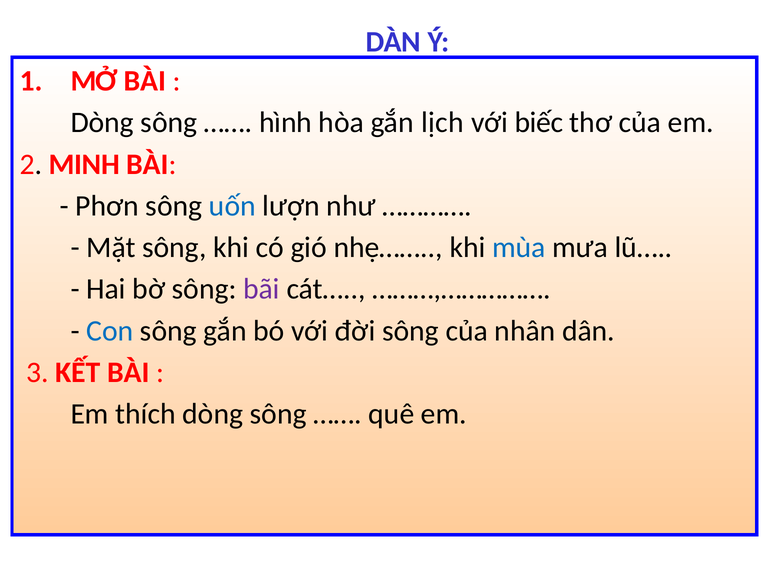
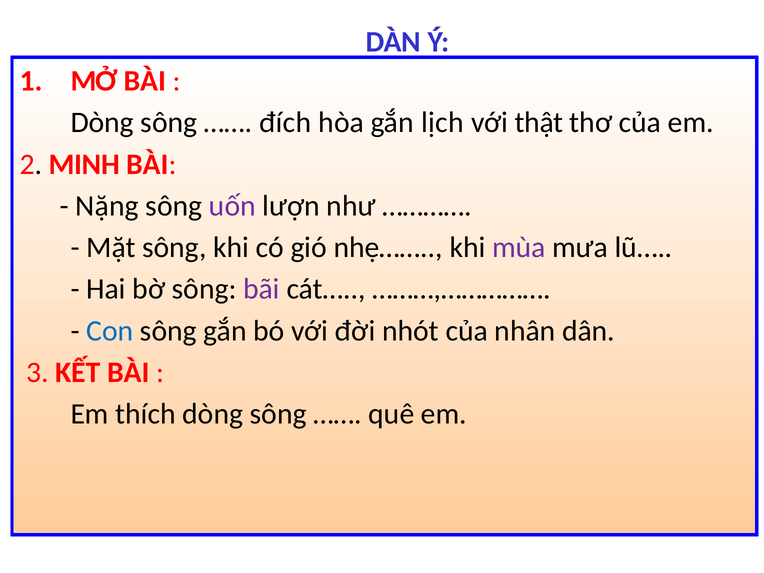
hình: hình -> đích (285, 123)
biếc: biếc -> thật (539, 123)
Phơn: Phơn -> Nặng (107, 206)
uốn colour: blue -> purple (232, 206)
mùa colour: blue -> purple (519, 248)
đời sông: sông -> nhót (410, 331)
